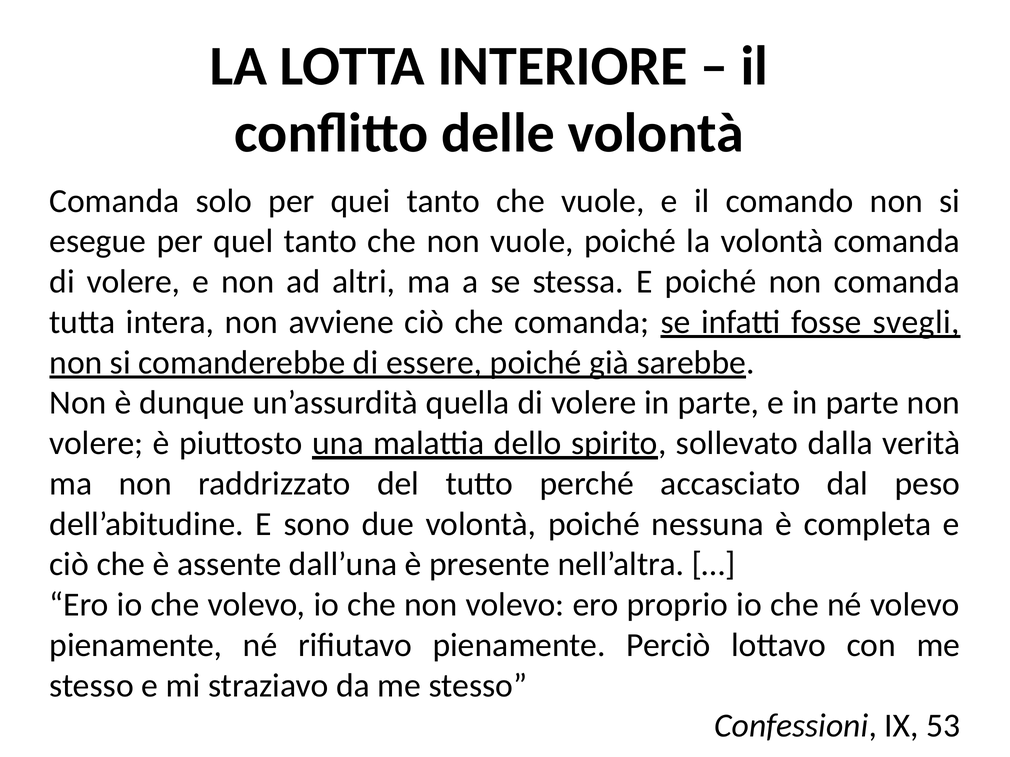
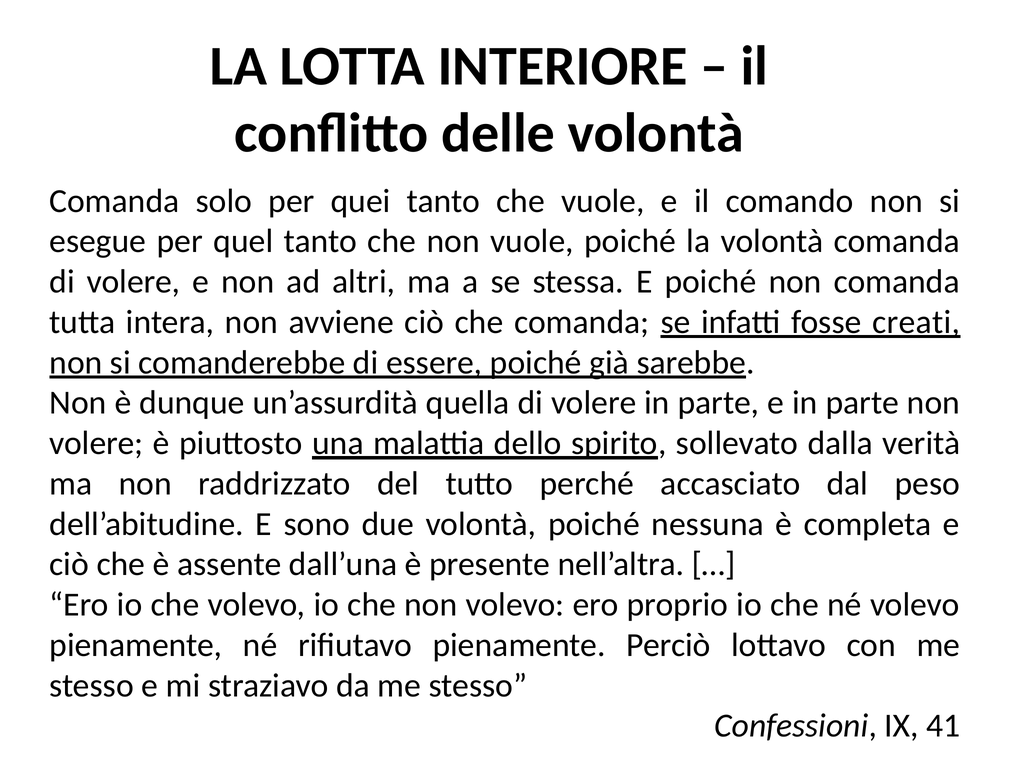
svegli: svegli -> creati (916, 322)
53: 53 -> 41 (943, 726)
